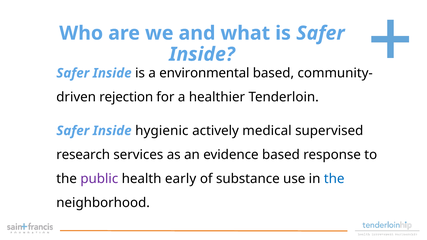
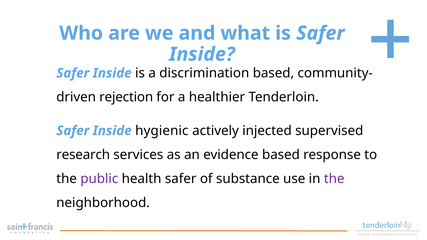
environmental: environmental -> discrimination (204, 73)
medical: medical -> injected (267, 131)
health early: early -> safer (181, 179)
the colour: blue -> purple (334, 179)
